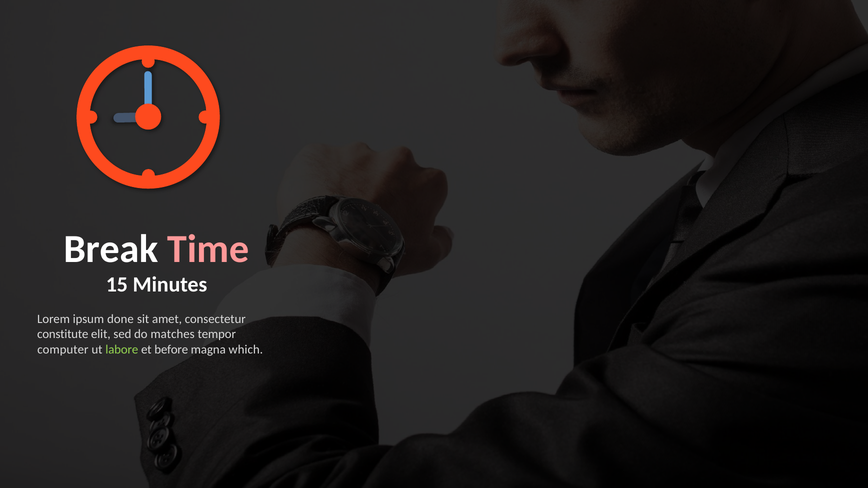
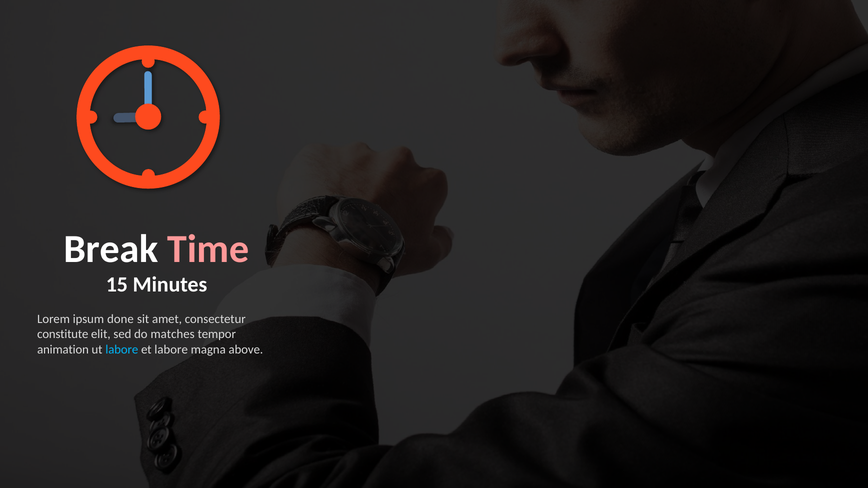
computer: computer -> animation (63, 350)
labore colour: light green -> light blue (122, 350)
et before: before -> labore (171, 350)
which: which -> above (246, 350)
